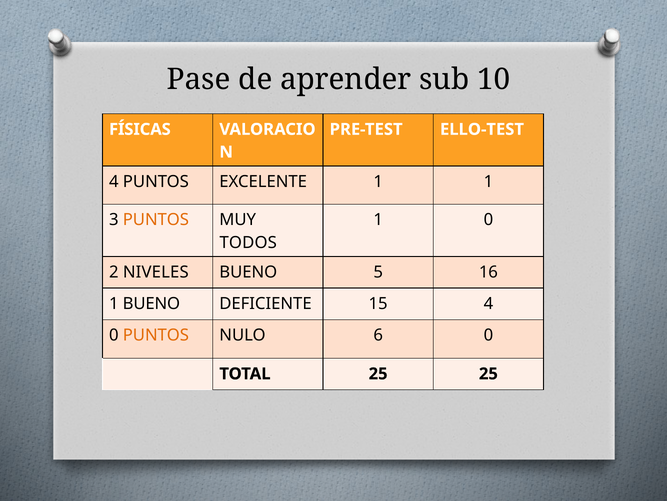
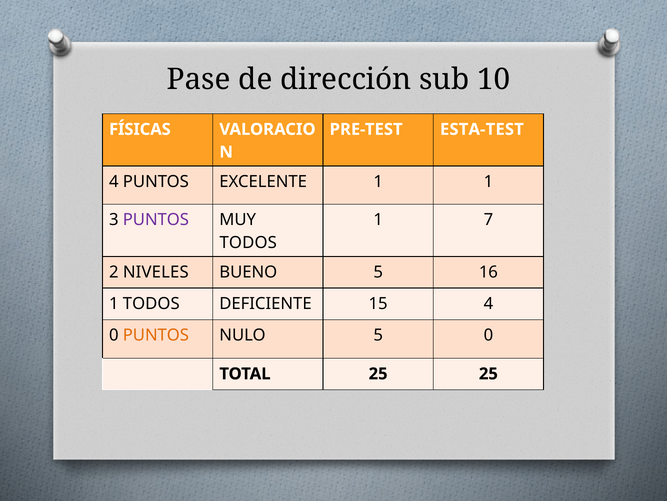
aprender: aprender -> dirección (346, 79)
ELLO-TEST: ELLO-TEST -> ESTA-TEST (482, 129)
PUNTOS colour: orange -> purple (156, 220)
1 0: 0 -> 7 (488, 220)
1 BUENO: BUENO -> TODOS (151, 303)
NULO 6: 6 -> 5 (378, 335)
